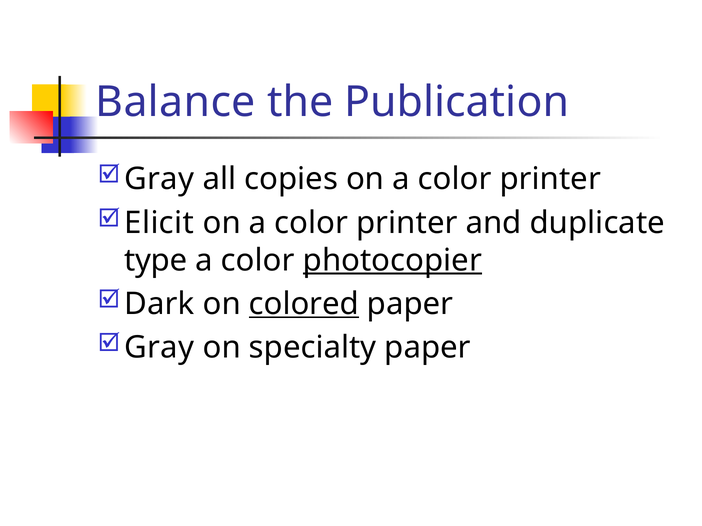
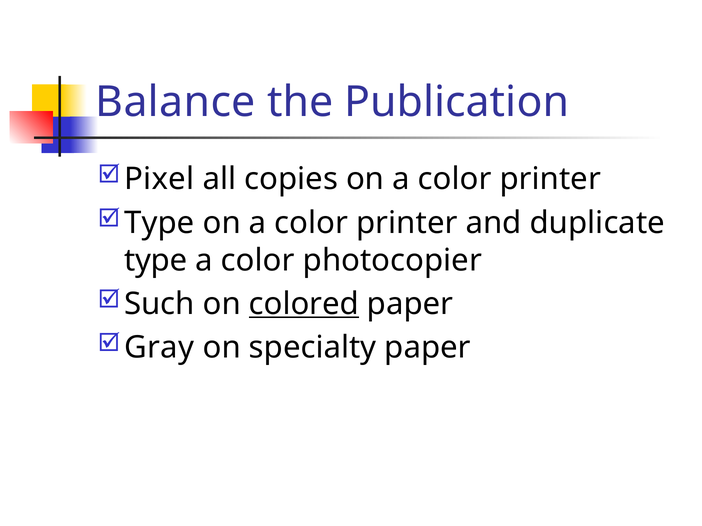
Gray: Gray -> Pixel (159, 179)
Elicit: Elicit -> Type (159, 223)
photocopier underline: present -> none (392, 260)
Dark: Dark -> Such (159, 304)
